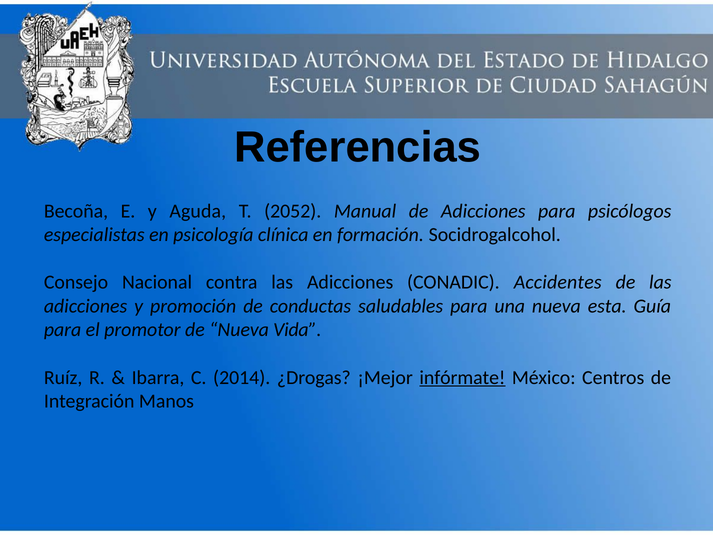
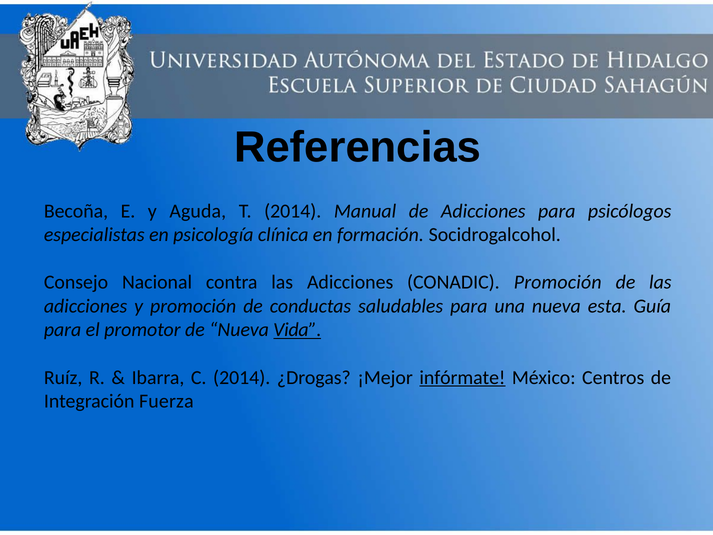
T 2052: 2052 -> 2014 (293, 211)
CONADIC Accidentes: Accidentes -> Promoción (558, 282)
Vida underline: none -> present (297, 330)
Manos: Manos -> Fuerza (166, 401)
